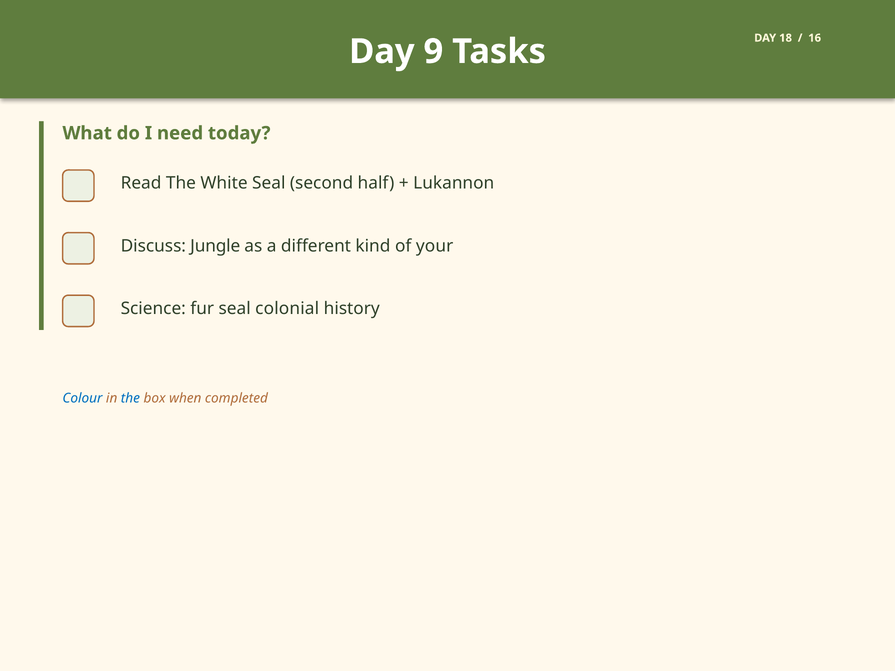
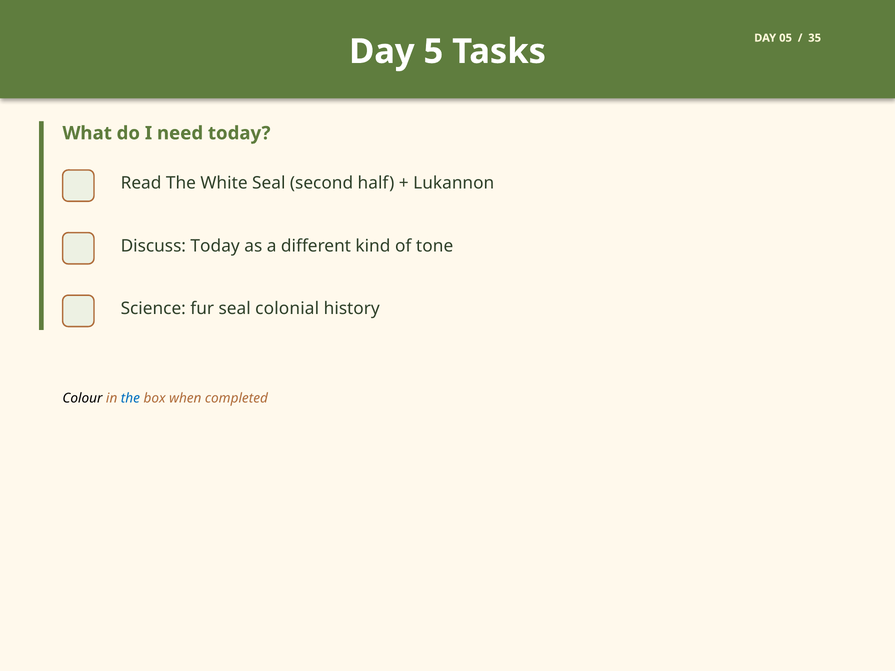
18: 18 -> 05 (786, 38)
16: 16 -> 35 (815, 38)
9: 9 -> 5 (433, 52)
Discuss Jungle: Jungle -> Today (215, 246)
your: your -> tone (435, 246)
Colour colour: blue -> black (82, 398)
